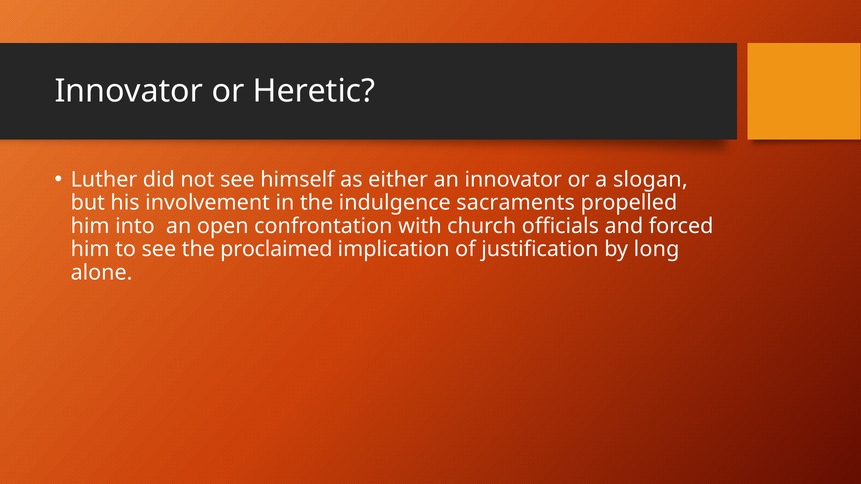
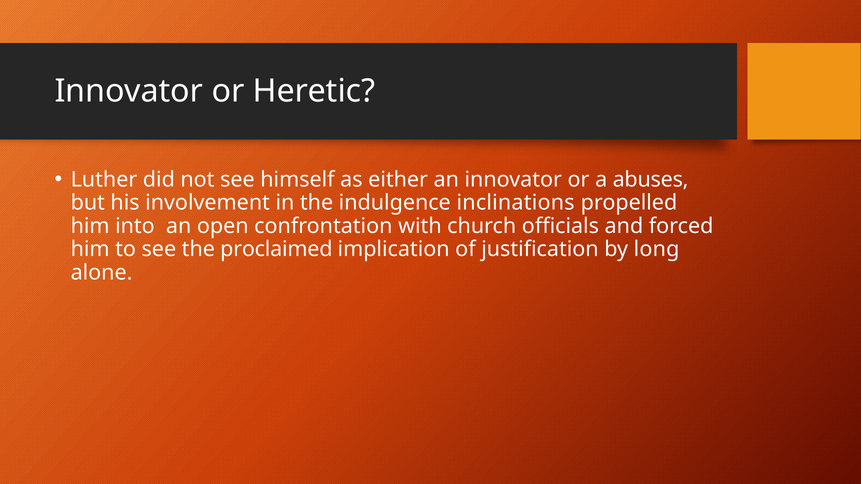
slogan: slogan -> abuses (651, 180)
sacraments: sacraments -> inclinations (516, 203)
